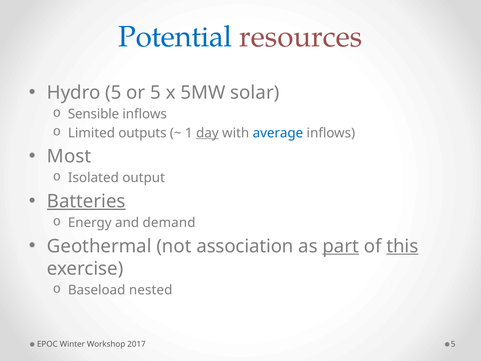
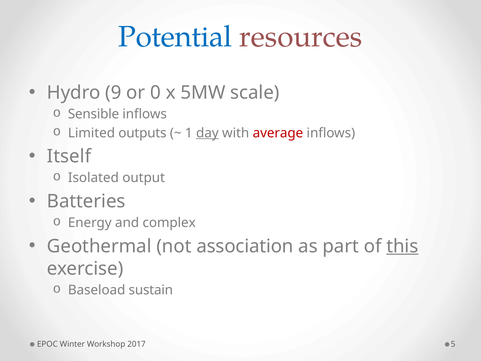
Hydro 5: 5 -> 9 (113, 93)
or 5: 5 -> 0 (156, 93)
solar: solar -> scale (255, 93)
average colour: blue -> red (278, 133)
Most: Most -> Itself (69, 156)
Batteries underline: present -> none (86, 201)
demand: demand -> complex (169, 223)
part underline: present -> none (341, 246)
nested: nested -> sustain (151, 290)
